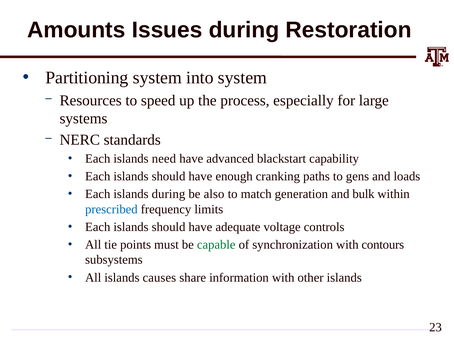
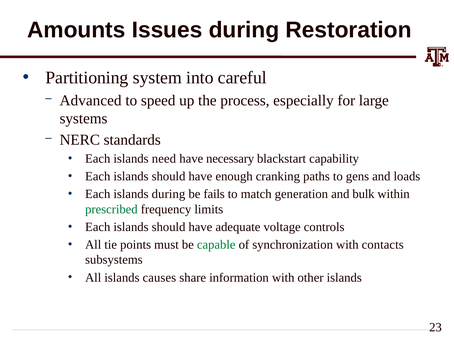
into system: system -> careful (242, 78)
Resources: Resources -> Advanced (91, 100)
advanced: advanced -> necessary (230, 159)
also: also -> fails (214, 194)
prescribed colour: blue -> green (111, 209)
contours: contours -> contacts (383, 244)
